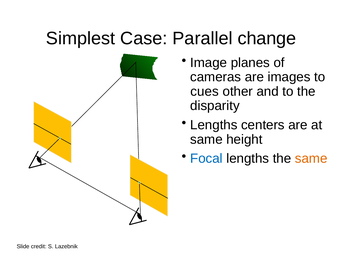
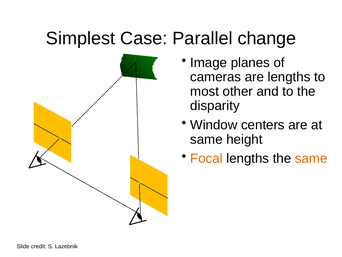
are images: images -> lengths (289, 77)
cues: cues -> most (205, 91)
Lengths: Lengths -> Window (214, 125)
Focal colour: blue -> orange (206, 158)
